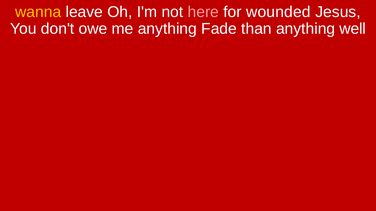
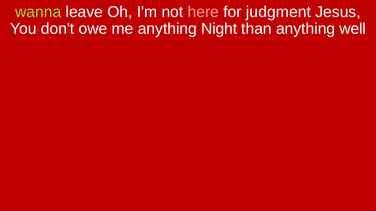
wanna colour: yellow -> light green (38, 12)
wounded: wounded -> judgment (278, 12)
Fade: Fade -> Night (219, 29)
